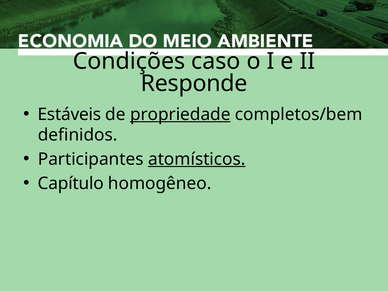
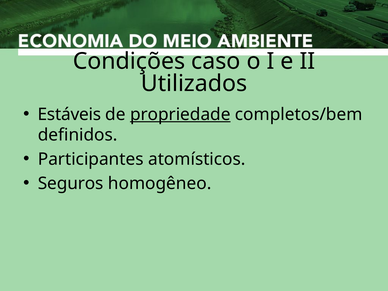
Responde: Responde -> Utilizados (194, 83)
atomísticos underline: present -> none (197, 159)
Capítulo: Capítulo -> Seguros (71, 183)
